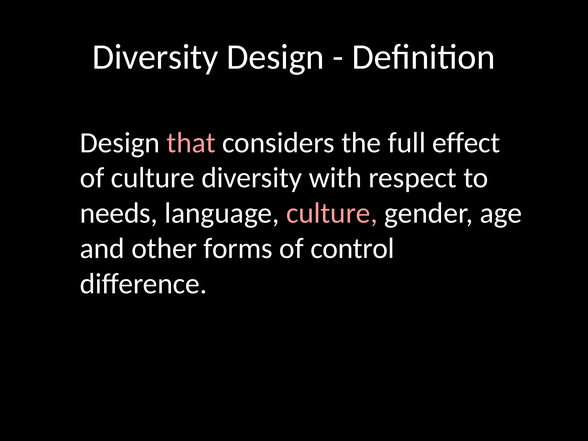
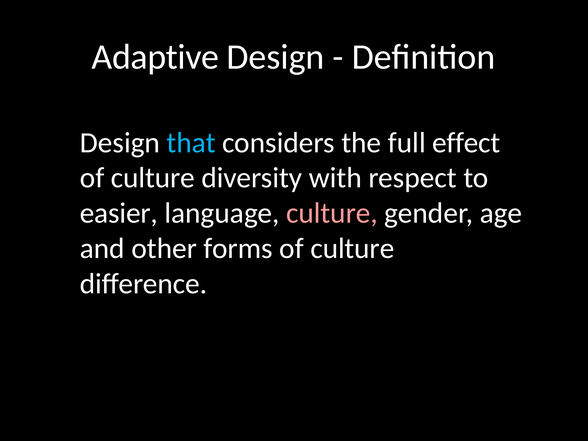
Diversity: Diversity -> Adaptive (155, 57)
that colour: pink -> light blue (191, 143)
needs: needs -> easier (119, 213)
forms of control: control -> culture (352, 248)
